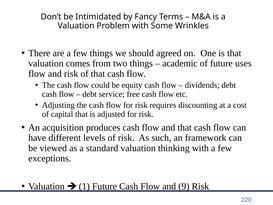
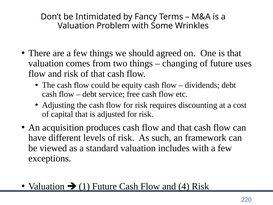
academic: academic -> changing (180, 63)
thinking: thinking -> includes (174, 148)
9: 9 -> 4 (184, 186)
